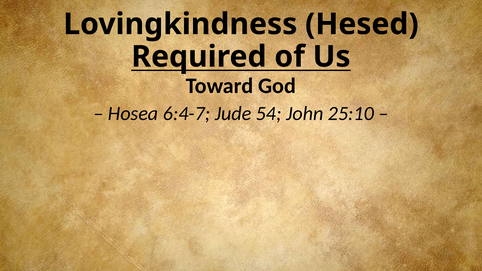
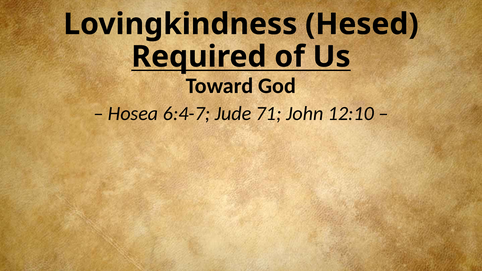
54: 54 -> 71 (269, 114)
25:10: 25:10 -> 12:10 (351, 114)
